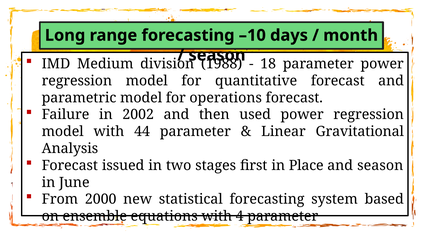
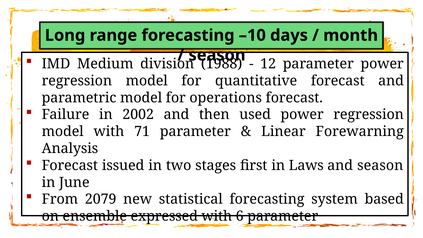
18: 18 -> 12 (268, 64)
44: 44 -> 71 (142, 132)
Gravitational: Gravitational -> Forewarning (360, 132)
Place: Place -> Laws (306, 165)
2000: 2000 -> 2079 (101, 199)
equations: equations -> expressed (164, 216)
4: 4 -> 6 (240, 216)
